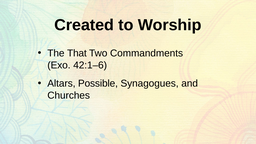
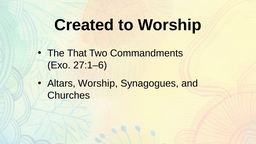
42:1–6: 42:1–6 -> 27:1–6 (90, 65)
Altars Possible: Possible -> Worship (98, 83)
